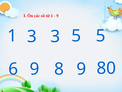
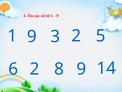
1 3: 3 -> 9 (32, 36)
3 5: 5 -> 2 (76, 36)
6 9: 9 -> 2 (34, 69)
80: 80 -> 14 (106, 68)
